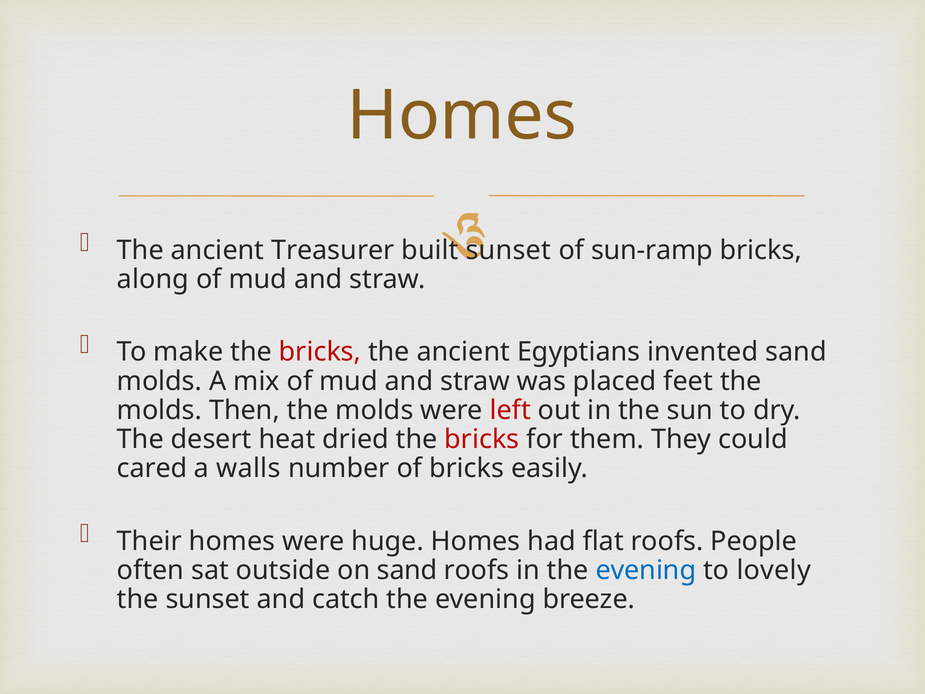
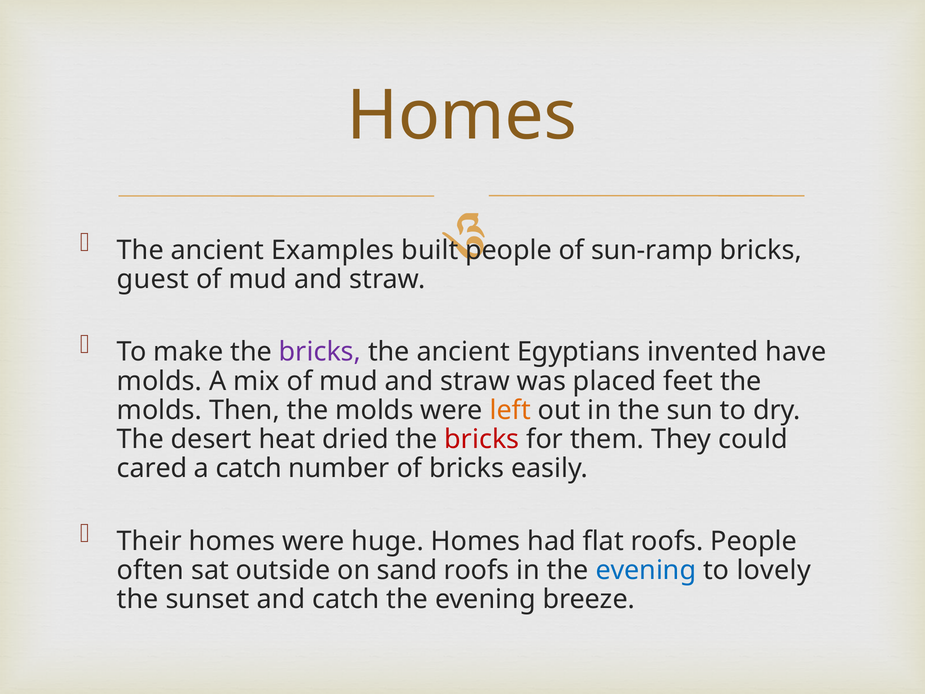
Treasurer: Treasurer -> Examples (333, 250)
built sunset: sunset -> people (509, 250)
along: along -> guest (153, 279)
bricks colour: red -> purple (320, 352)
invented sand: sand -> have (796, 352)
left colour: red -> orange (510, 410)
a walls: walls -> catch (249, 468)
